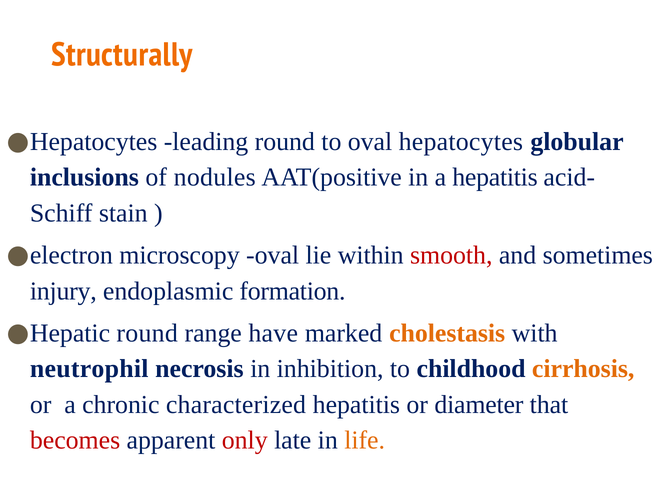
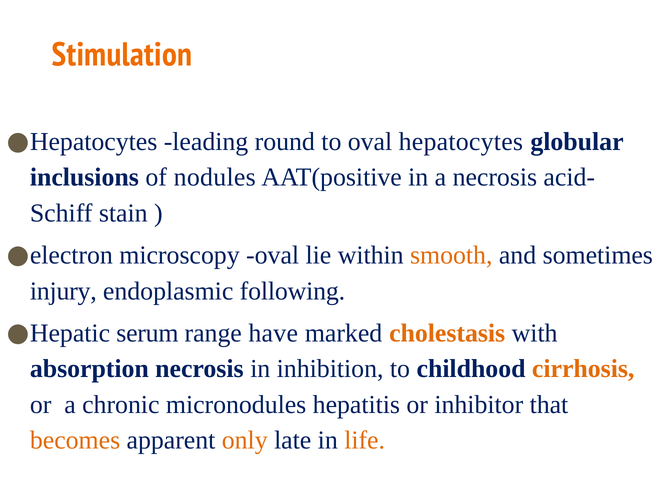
Structurally: Structurally -> Stimulation (122, 55)
a hepatitis: hepatitis -> necrosis (495, 177)
smooth colour: red -> orange (451, 255)
formation: formation -> following (292, 291)
round: round -> serum (147, 333)
neutrophil: neutrophil -> absorption (89, 369)
characterized: characterized -> micronodules (236, 404)
diameter: diameter -> inhibitor (479, 404)
becomes colour: red -> orange (75, 440)
only colour: red -> orange (245, 440)
